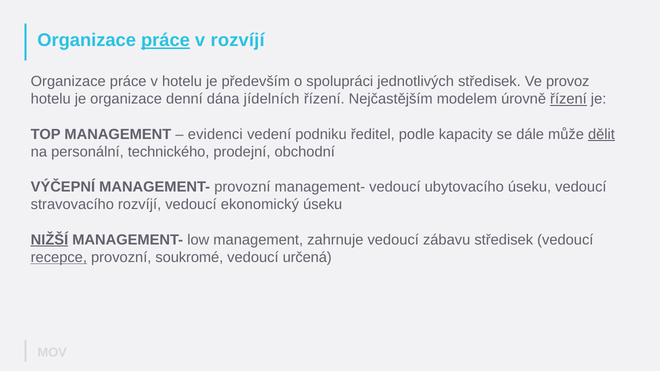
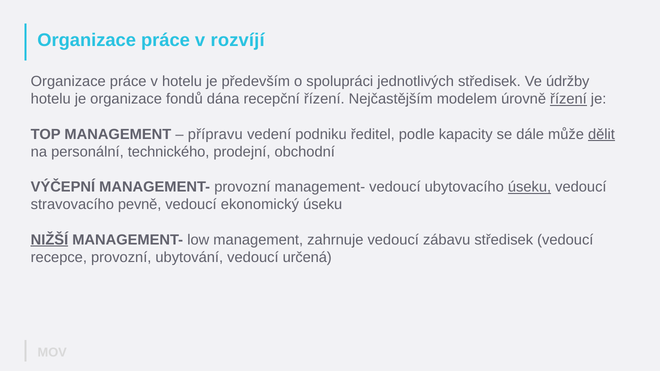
práce underline: present -> none (165, 40)
provoz: provoz -> údržby (568, 82)
denní: denní -> fondů (184, 99)
jídelních: jídelních -> recepční (272, 99)
evidenci: evidenci -> přípravu (215, 134)
úseku underline: none -> present (530, 187)
stravovacího rozvíjí: rozvíjí -> pevně (140, 205)
recepce underline: present -> none (59, 258)
soukromé: soukromé -> ubytování (189, 258)
